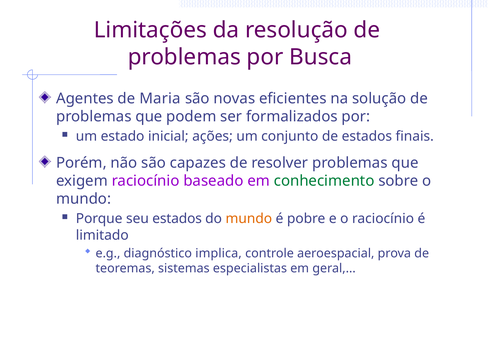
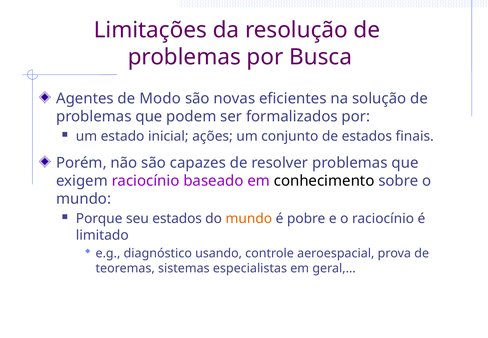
Maria: Maria -> Modo (160, 98)
conhecimento colour: green -> black (324, 181)
implica: implica -> usando (219, 253)
